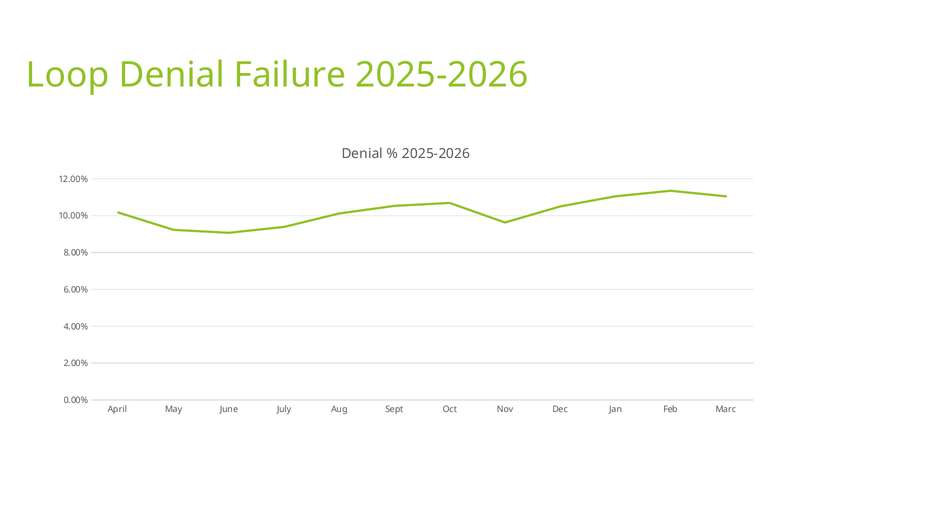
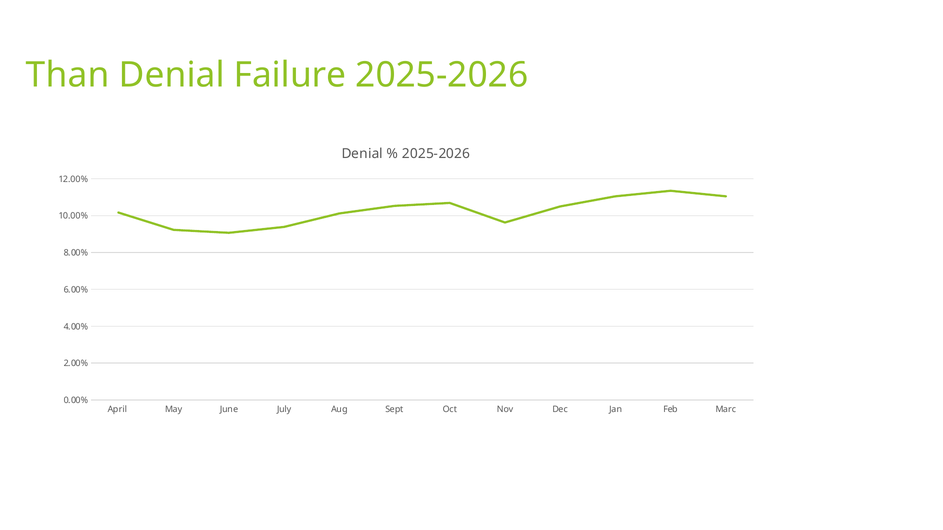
Loop: Loop -> Than (68, 75)
